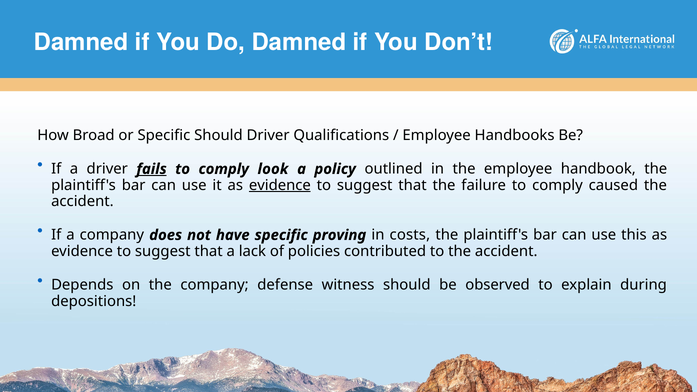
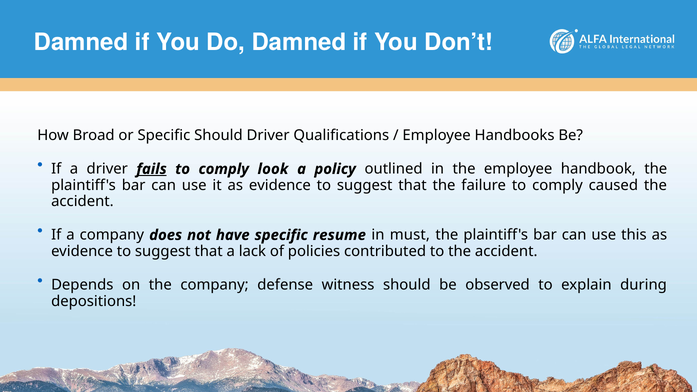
evidence underline: present -> none (280, 185)
proving: proving -> resume (339, 235)
costs: costs -> must (410, 235)
